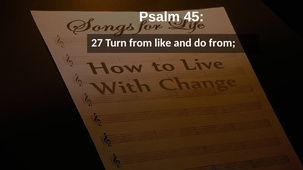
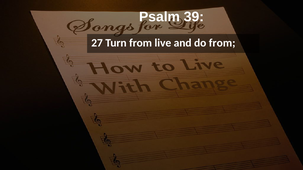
45: 45 -> 39 (194, 17)
like: like -> live (163, 43)
